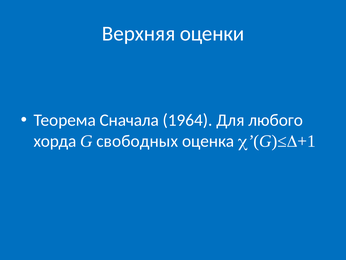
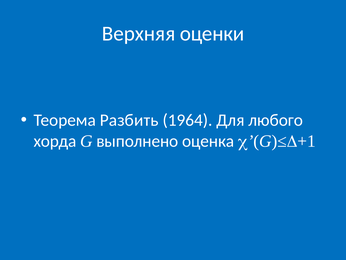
Сначала: Сначала -> Разбить (129, 120)
свободных: свободных -> выполнено (137, 141)
